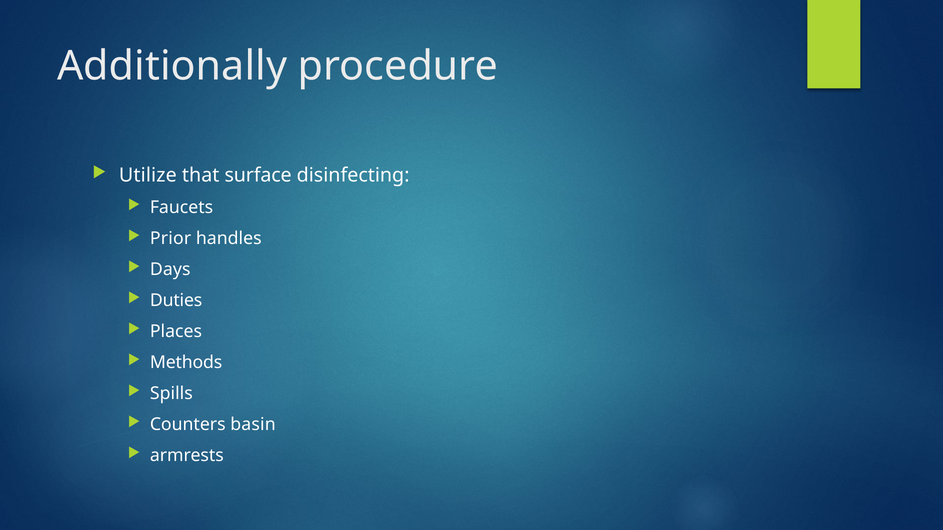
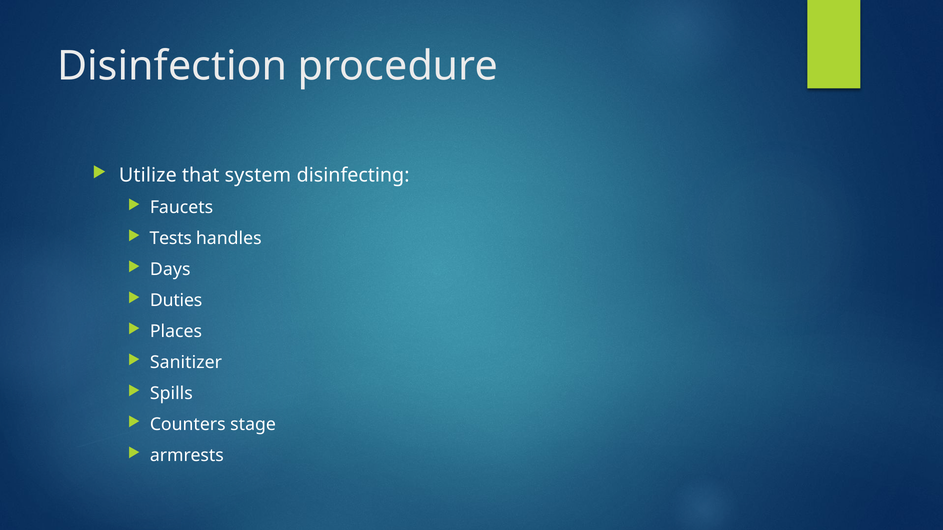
Additionally: Additionally -> Disinfection (172, 66)
surface: surface -> system (258, 176)
Prior: Prior -> Tests (171, 239)
Methods: Methods -> Sanitizer (186, 363)
basin: basin -> stage (253, 425)
